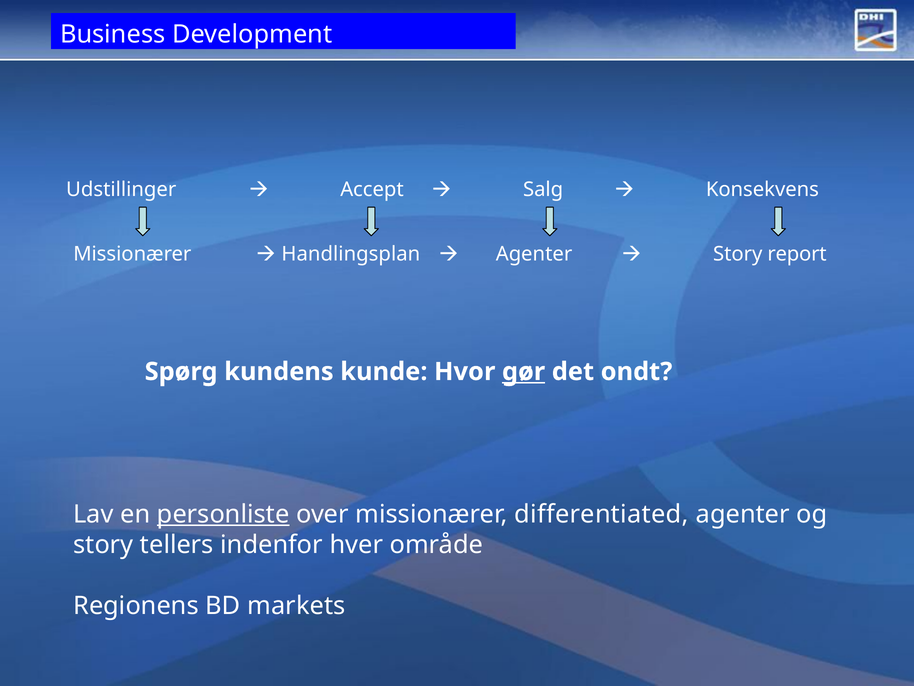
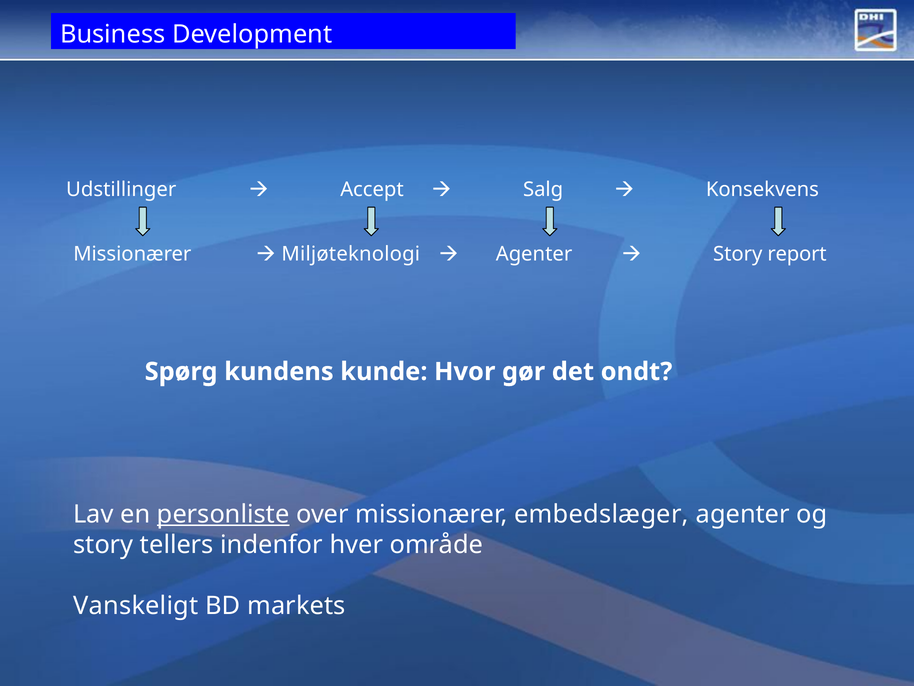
Handlingsplan: Handlingsplan -> Miljøteknologi (351, 254)
gør underline: present -> none (524, 371)
differentiated: differentiated -> embedslæger (601, 514)
Regionens: Regionens -> Vanskeligt (136, 606)
